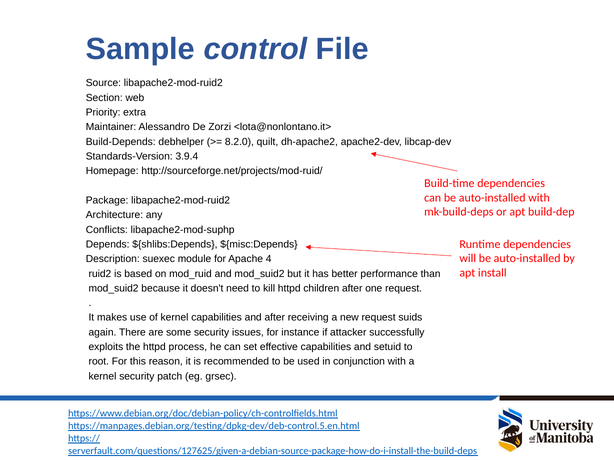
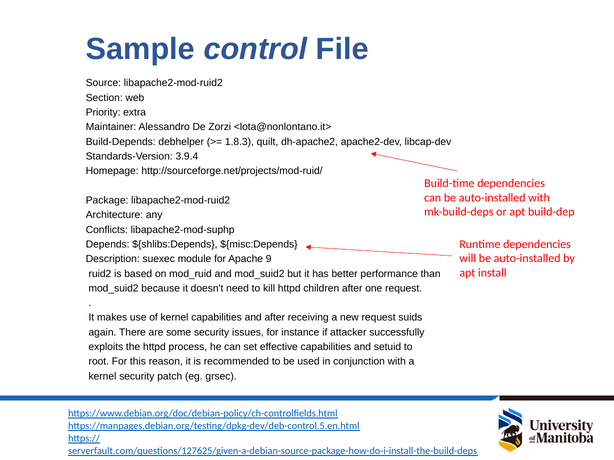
8.2.0: 8.2.0 -> 1.8.3 (239, 142)
4: 4 -> 9 (269, 259)
